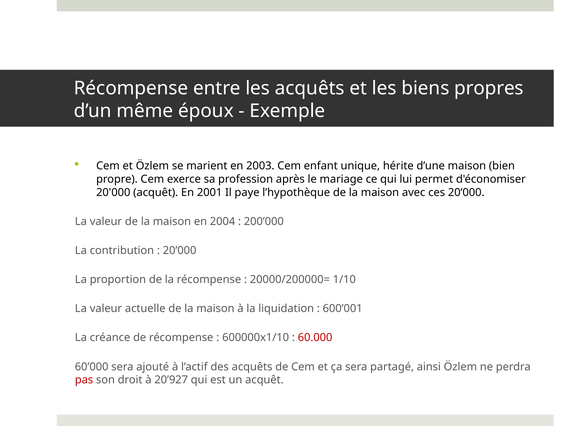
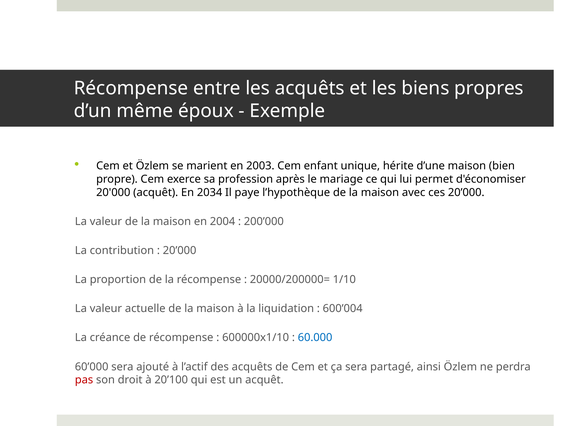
2001: 2001 -> 2034 (210, 192)
600’001: 600’001 -> 600’004 (343, 309)
60.000 colour: red -> blue (315, 338)
20’927: 20’927 -> 20’100 (171, 380)
